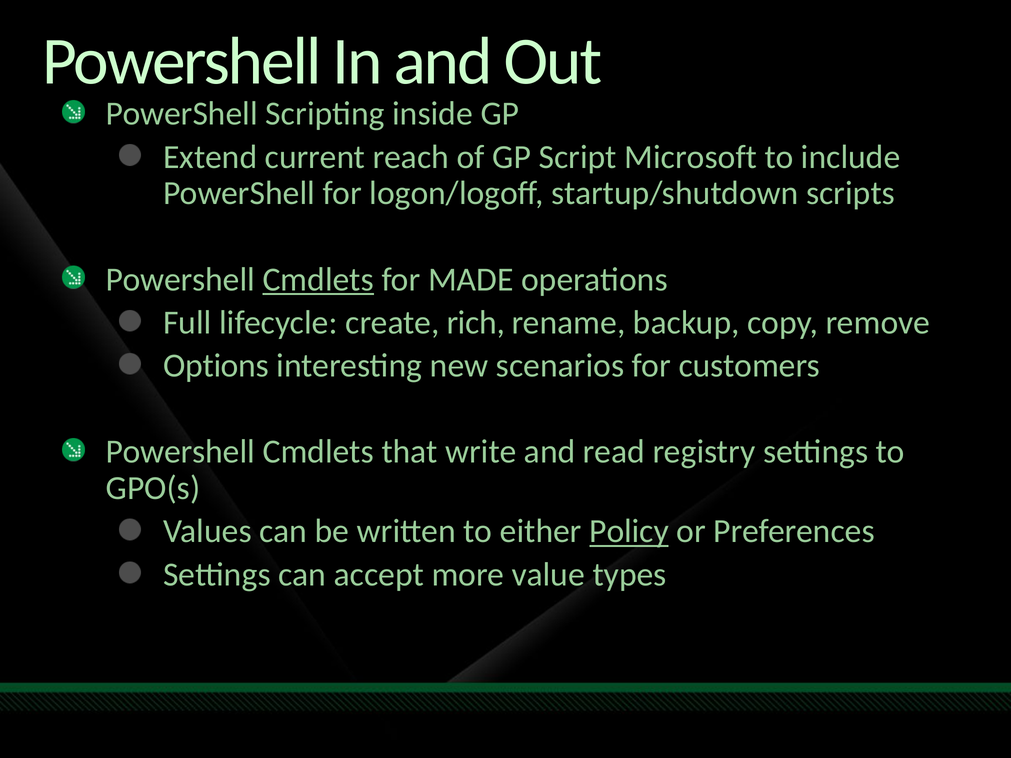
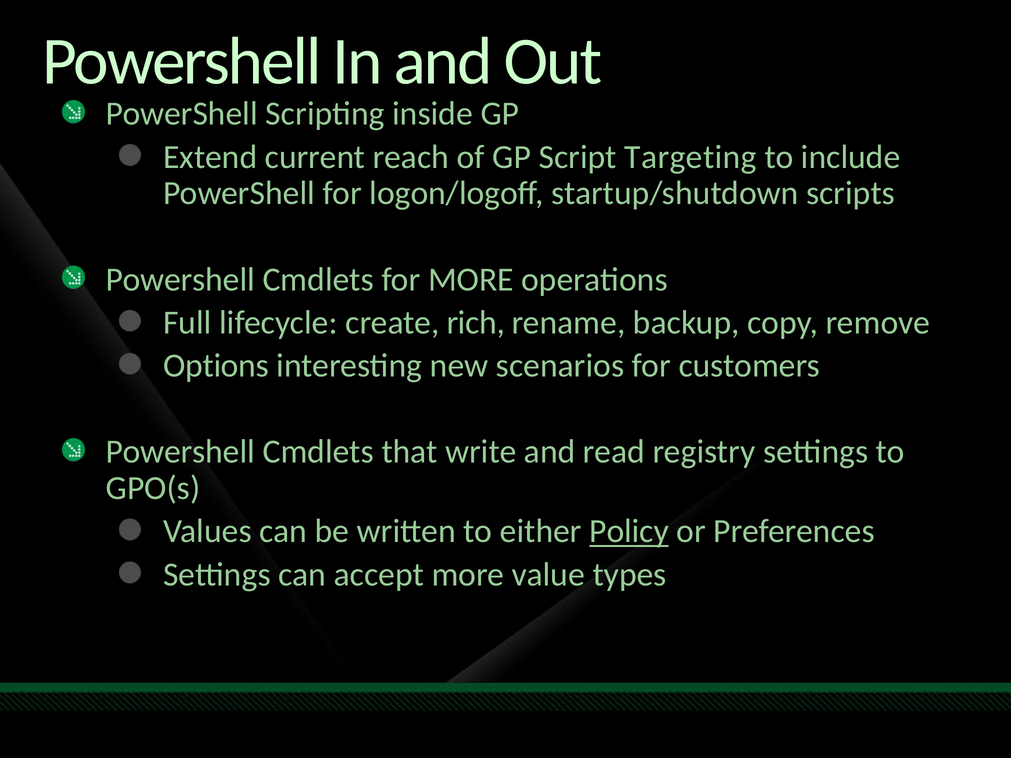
Microsoft: Microsoft -> Targeting (690, 157)
Cmdlets underline: present -> none (318, 280)
for MADE: MADE -> MORE (471, 280)
